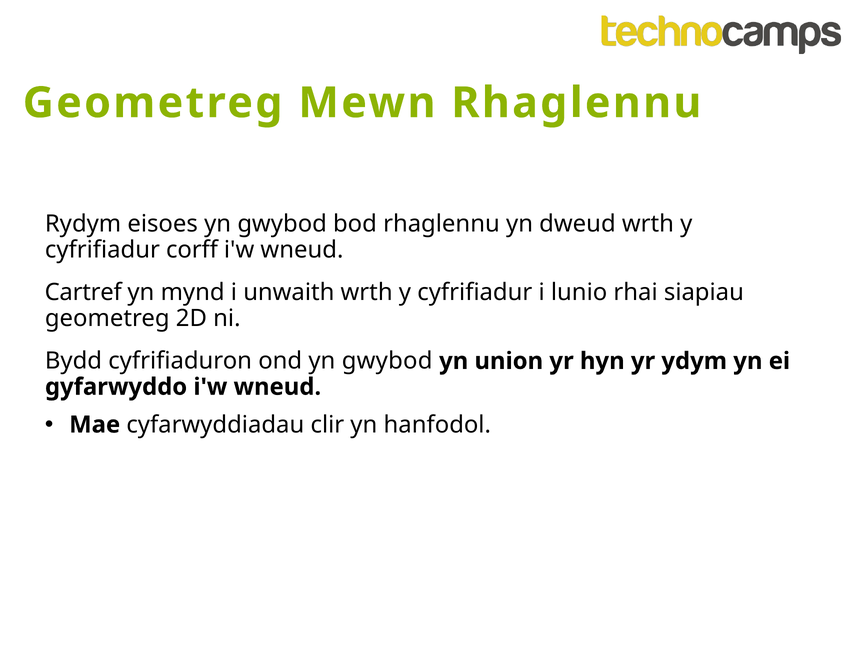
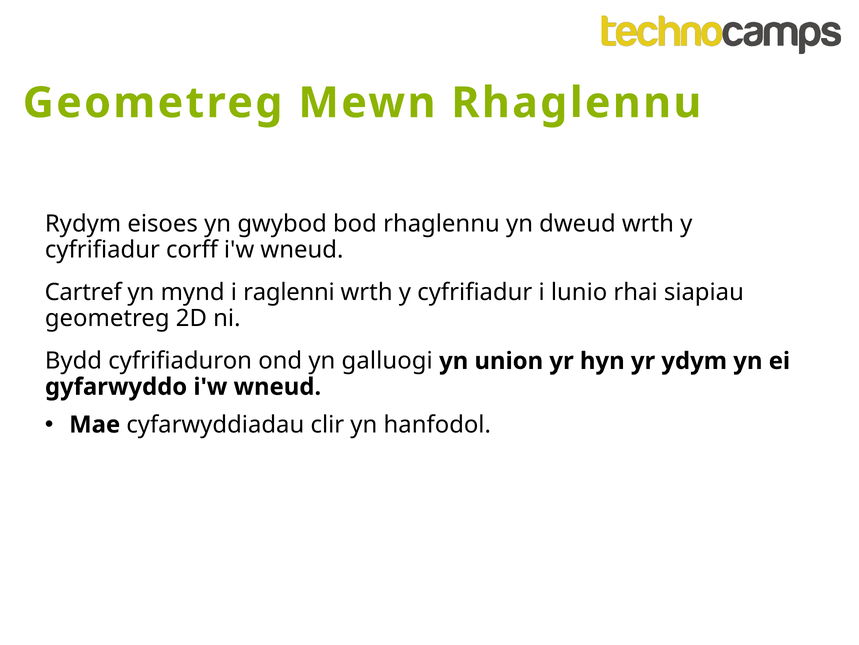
unwaith: unwaith -> raglenni (289, 292)
ond yn gwybod: gwybod -> galluogi (387, 361)
